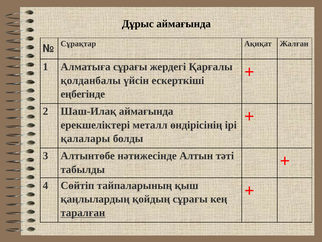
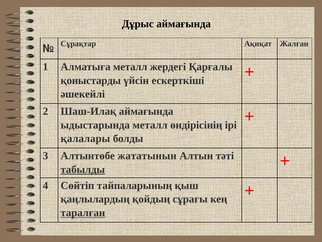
Алматыға сұрағы: сұрағы -> металл (130, 67)
қолданбалы: қолданбалы -> қоныстарды (91, 80)
еңбегінде: еңбегінде -> әшекейлі (83, 94)
ерекшеліктері: ерекшеліктері -> ыдыстарында (95, 125)
нәтижесінде: нәтижесінде -> жататынын (147, 156)
табылды underline: none -> present (83, 169)
